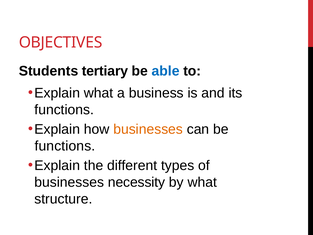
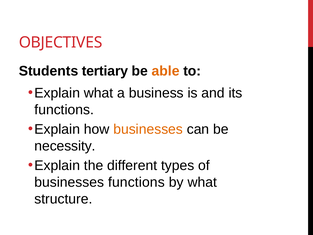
able colour: blue -> orange (166, 71)
functions: functions -> necessity (65, 146)
businesses necessity: necessity -> functions (136, 182)
